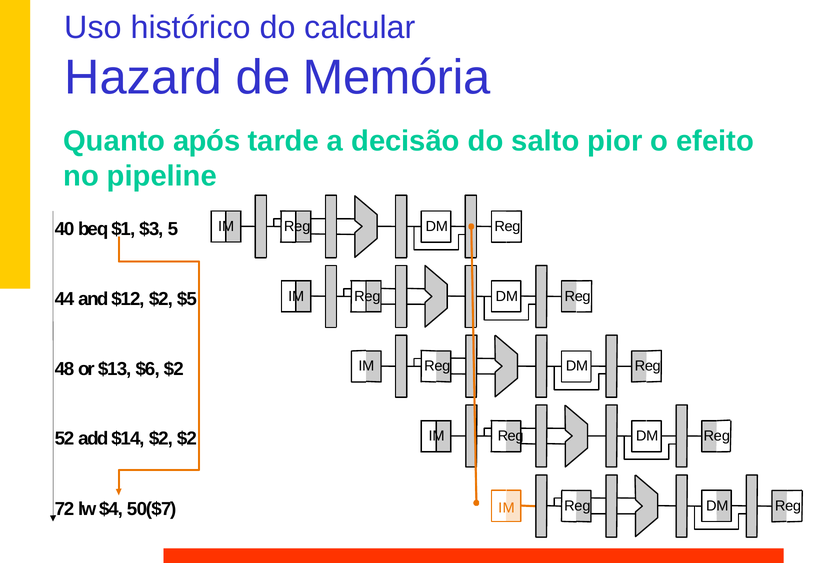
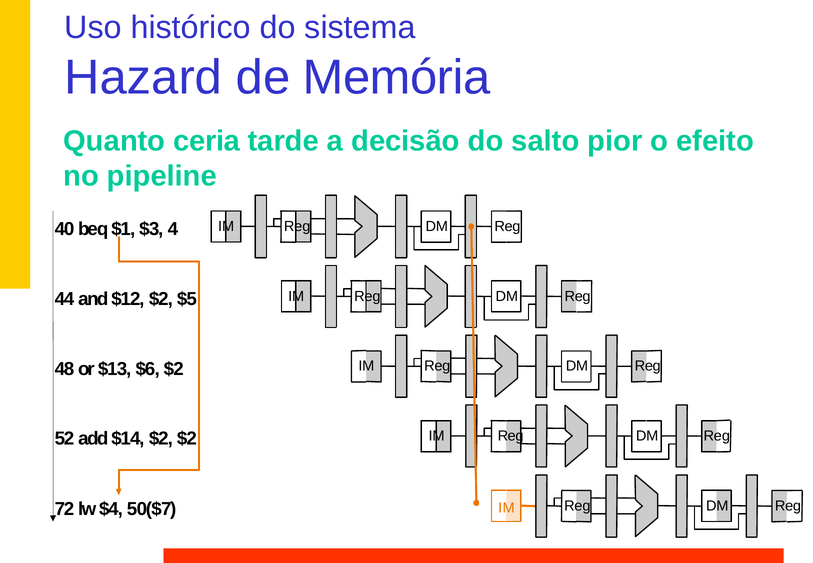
calcular: calcular -> sistema (360, 28)
após: após -> ceria (207, 141)
5: 5 -> 4 (173, 229)
